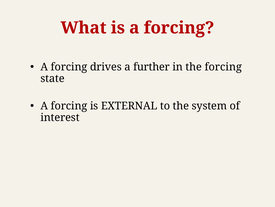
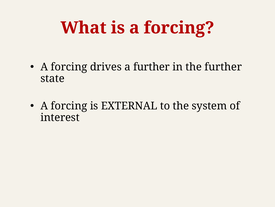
the forcing: forcing -> further (223, 67)
